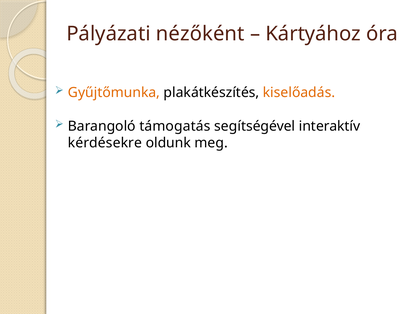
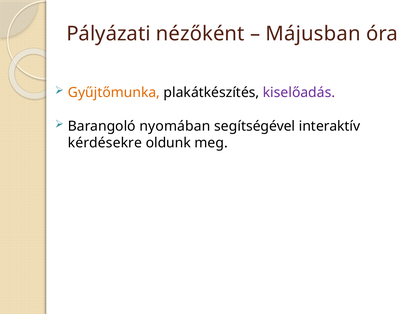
Kártyához: Kártyához -> Májusban (313, 34)
kiselőadás colour: orange -> purple (299, 92)
támogatás: támogatás -> nyomában (175, 126)
